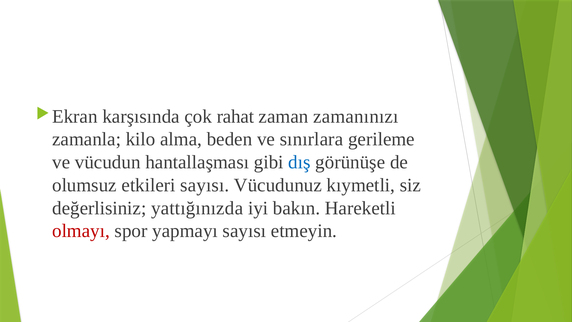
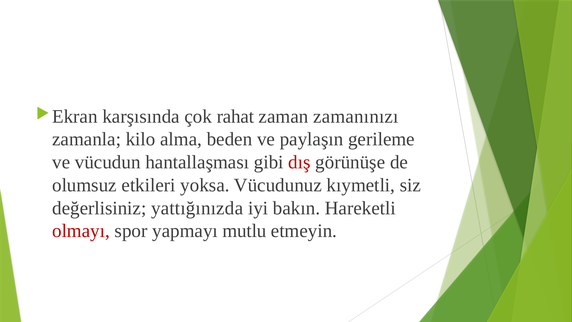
sınırlara: sınırlara -> paylaşın (312, 139)
dış colour: blue -> red (299, 162)
etkileri sayısı: sayısı -> yoksa (205, 185)
yapmayı sayısı: sayısı -> mutlu (244, 231)
